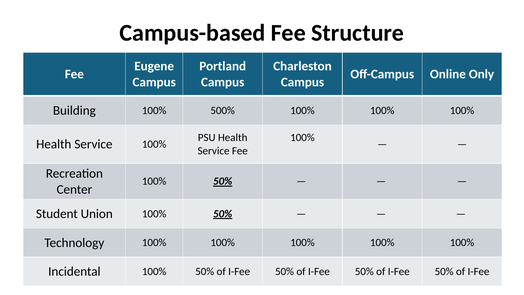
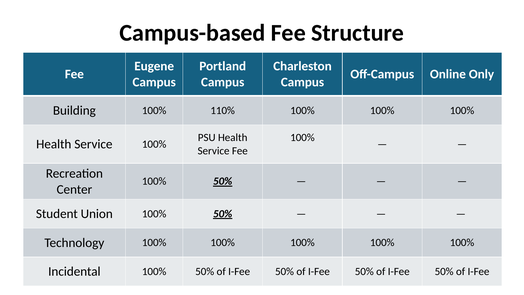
500%: 500% -> 110% (223, 110)
